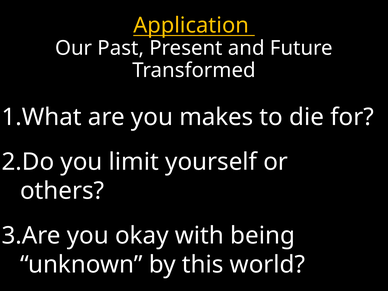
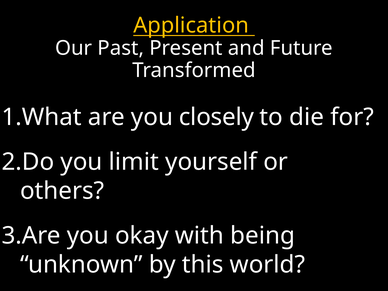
makes: makes -> closely (216, 117)
